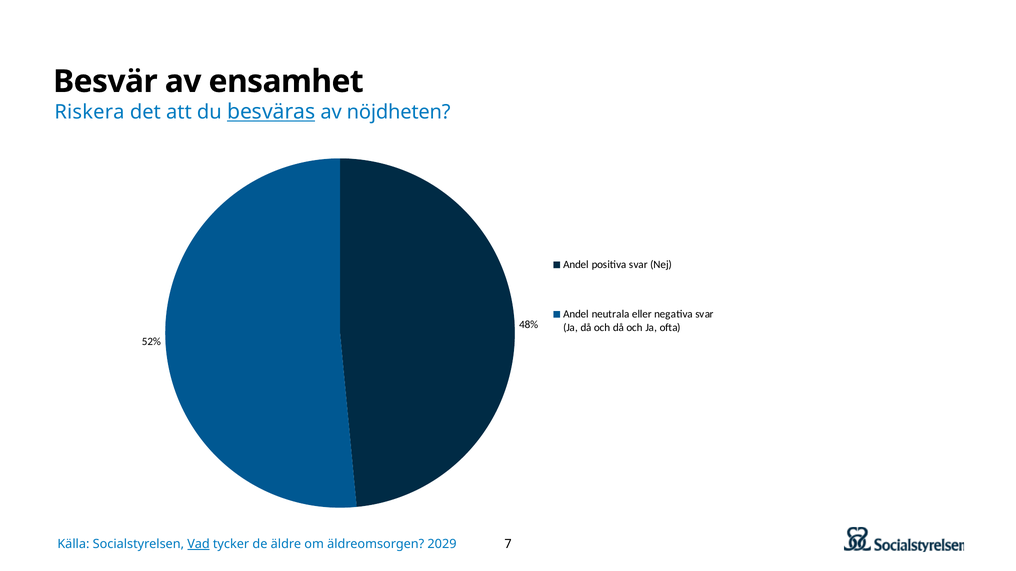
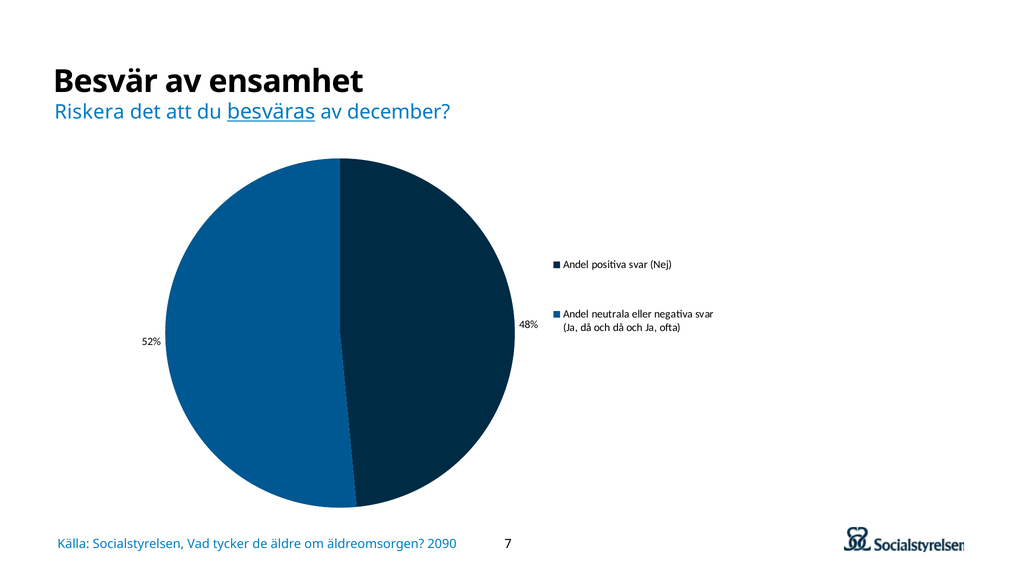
nöjdheten: nöjdheten -> december (399, 112)
Vad underline: present -> none (198, 545)
2029: 2029 -> 2090 (442, 545)
